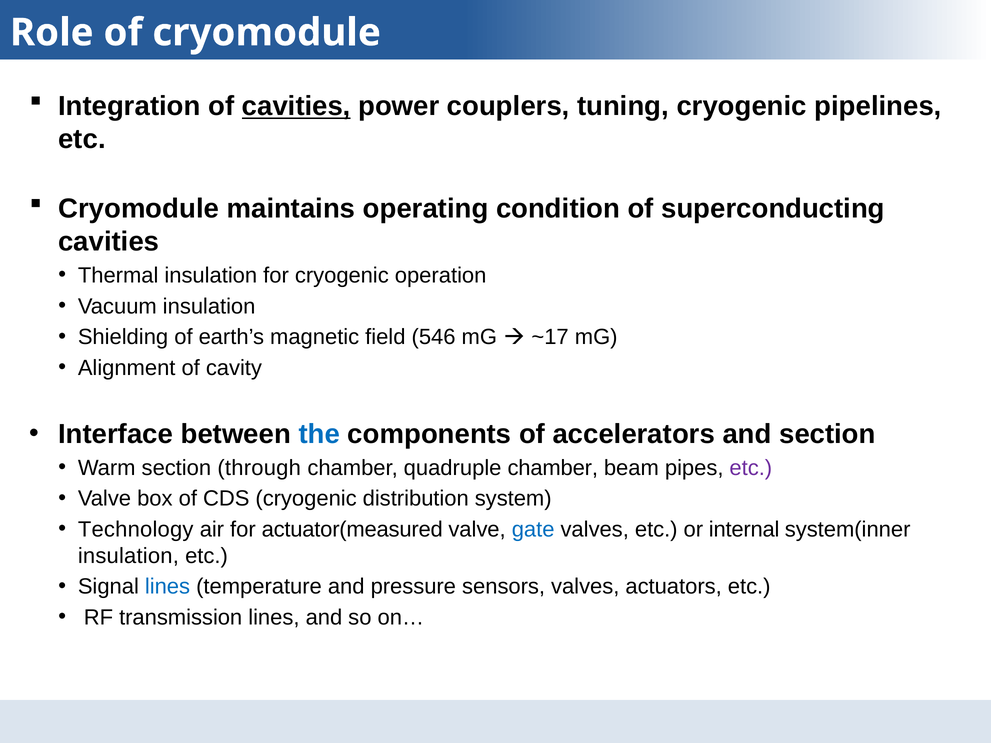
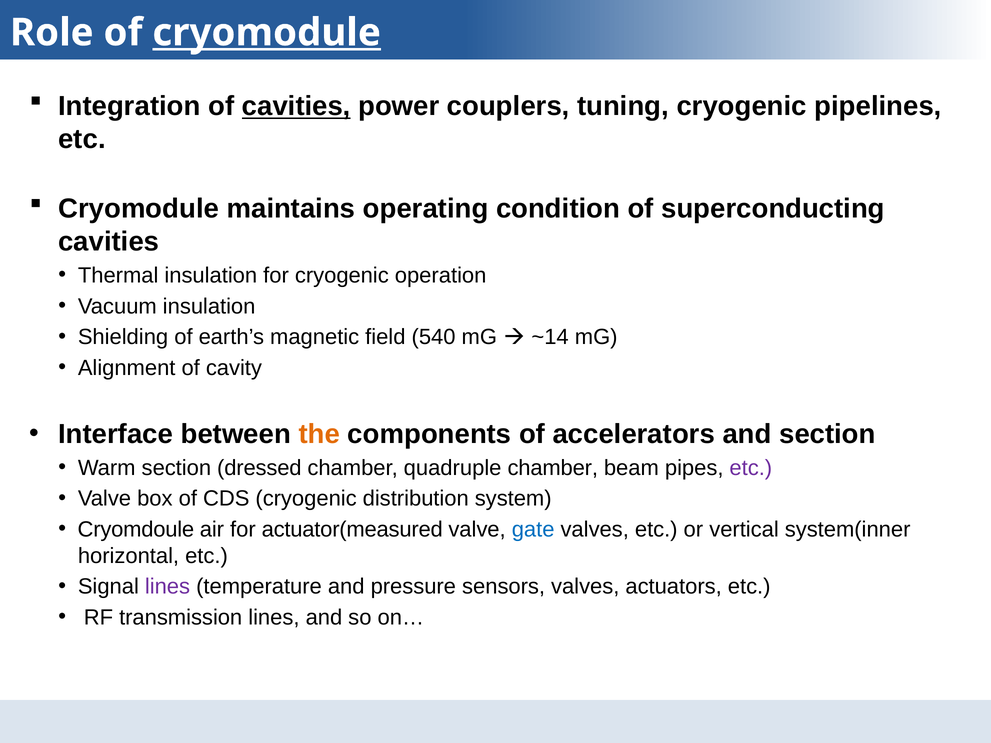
cryomodule underline: none -> present (267, 33)
546: 546 -> 540 (434, 337)
~17: ~17 -> ~14 (550, 337)
the colour: blue -> orange (319, 434)
through: through -> dressed (259, 468)
Technology: Technology -> Cryomdoule (136, 530)
internal: internal -> vertical (744, 530)
insulation: insulation -> horizontal (128, 556)
lines colour: blue -> purple (168, 587)
